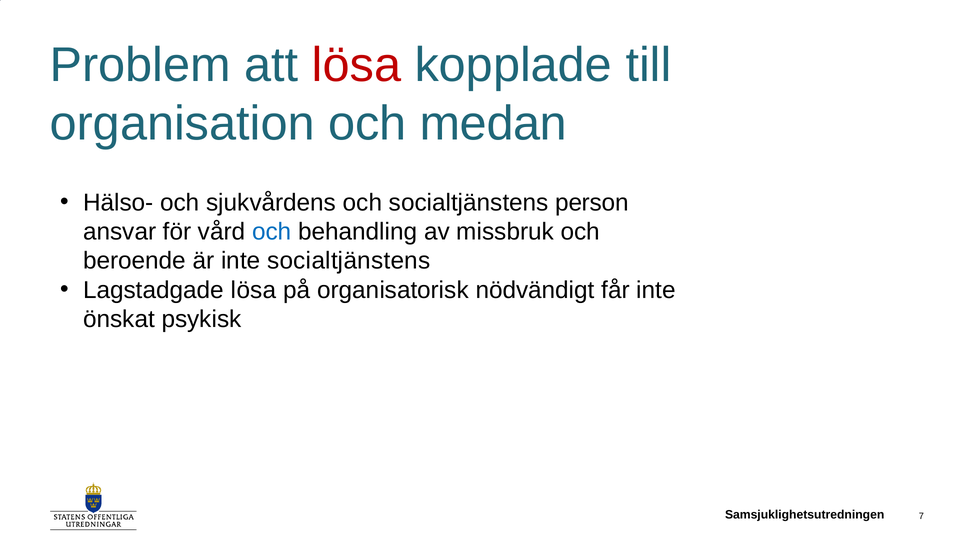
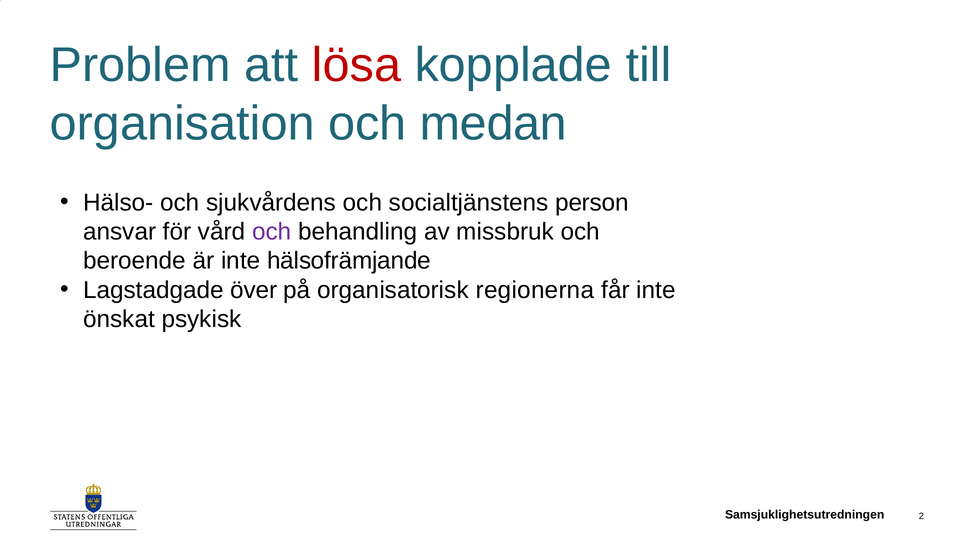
och colour: blue -> purple (272, 232)
inte socialtjänstens: socialtjänstens -> hälsofrämjande (349, 261)
Lagstadgade lösa: lösa -> över (254, 290)
nödvändigt: nödvändigt -> regionerna (535, 290)
7: 7 -> 2 (921, 516)
